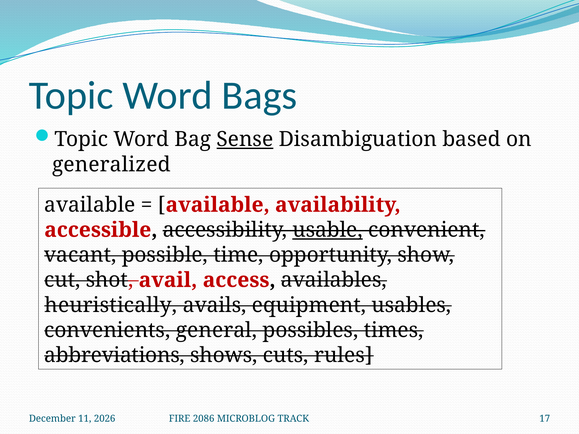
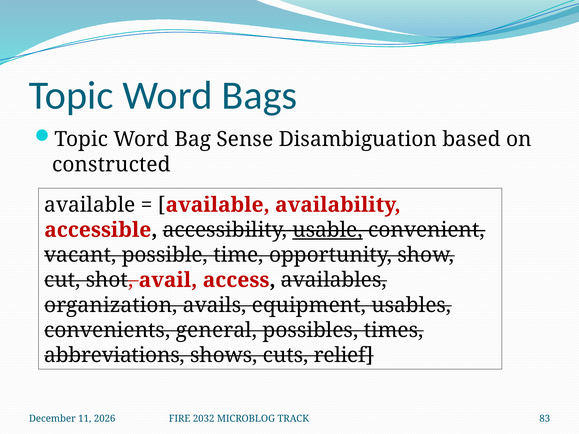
Sense underline: present -> none (245, 139)
generalized: generalized -> constructed (111, 165)
heuristically: heuristically -> organization (111, 305)
rules: rules -> relief (344, 355)
2086: 2086 -> 2032 (204, 419)
17: 17 -> 83 (545, 419)
